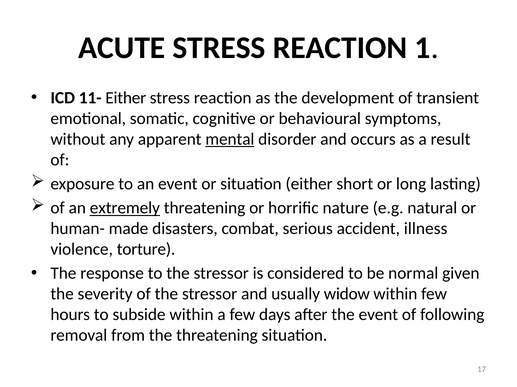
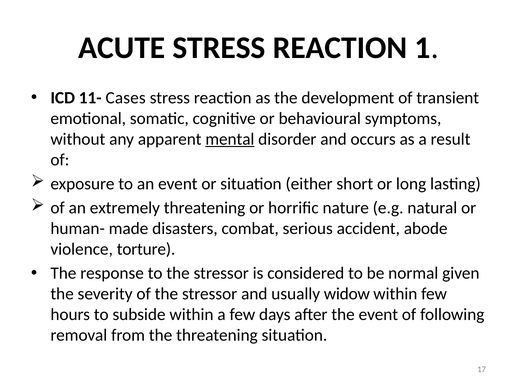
11- Either: Either -> Cases (126, 98)
extremely underline: present -> none (125, 208)
illness: illness -> abode (426, 229)
